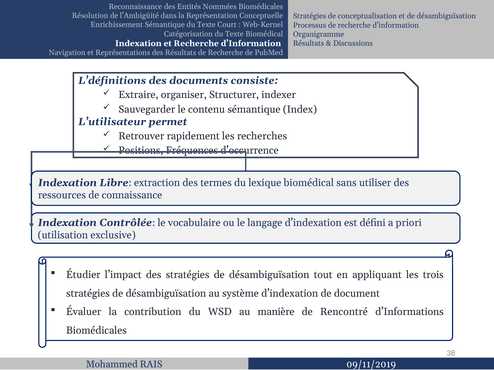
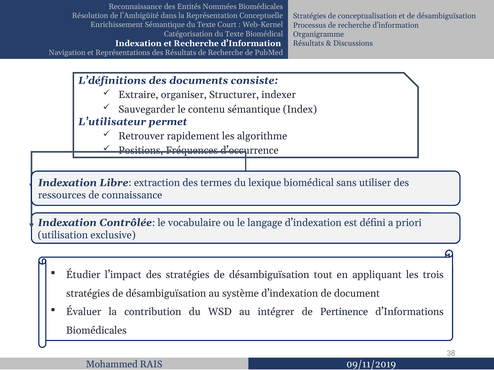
recherches: recherches -> algorithme (262, 136)
manière: manière -> intégrer (276, 312)
Rencontré: Rencontré -> Pertinence (344, 312)
